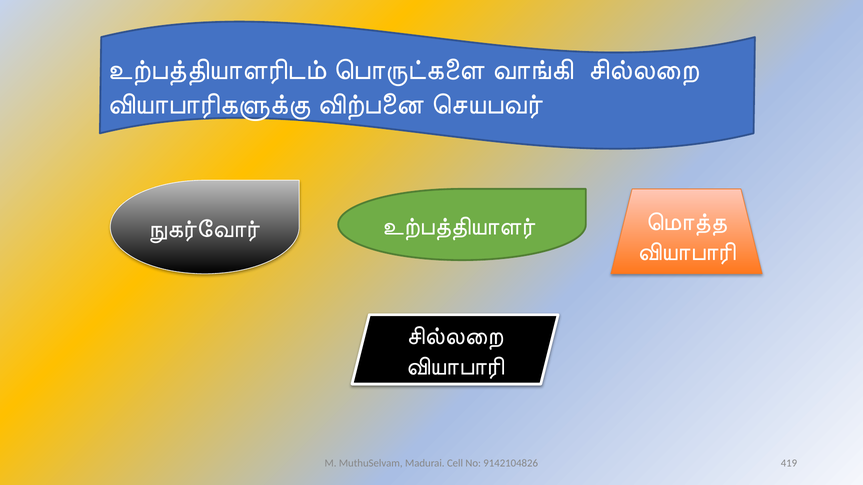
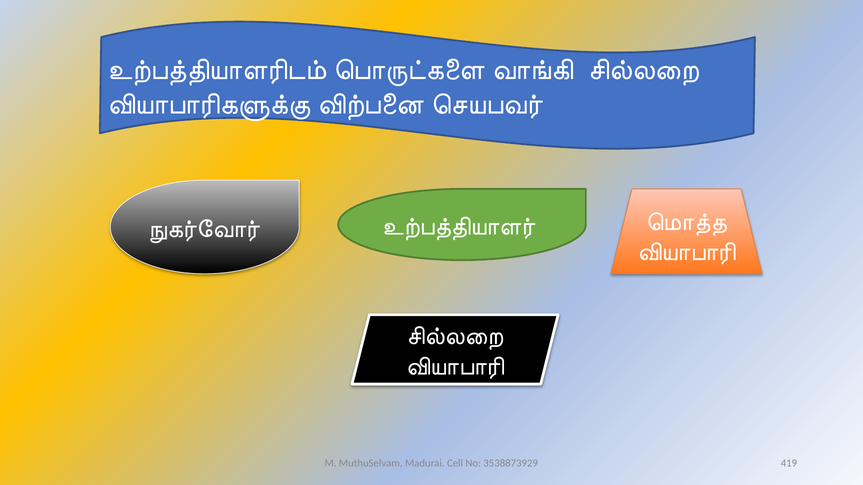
9142104826: 9142104826 -> 3538873929 (511, 463)
